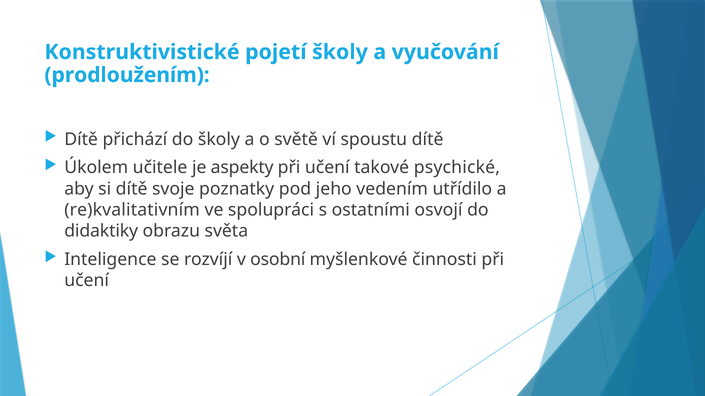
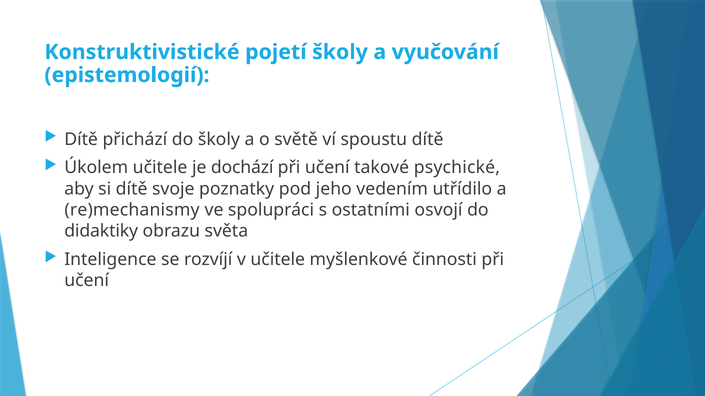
prodloužením: prodloužením -> epistemologií (127, 75)
aspekty: aspekty -> dochází (242, 168)
re)kvalitativním: re)kvalitativním -> re)mechanismy (132, 210)
v osobní: osobní -> učitele (278, 260)
